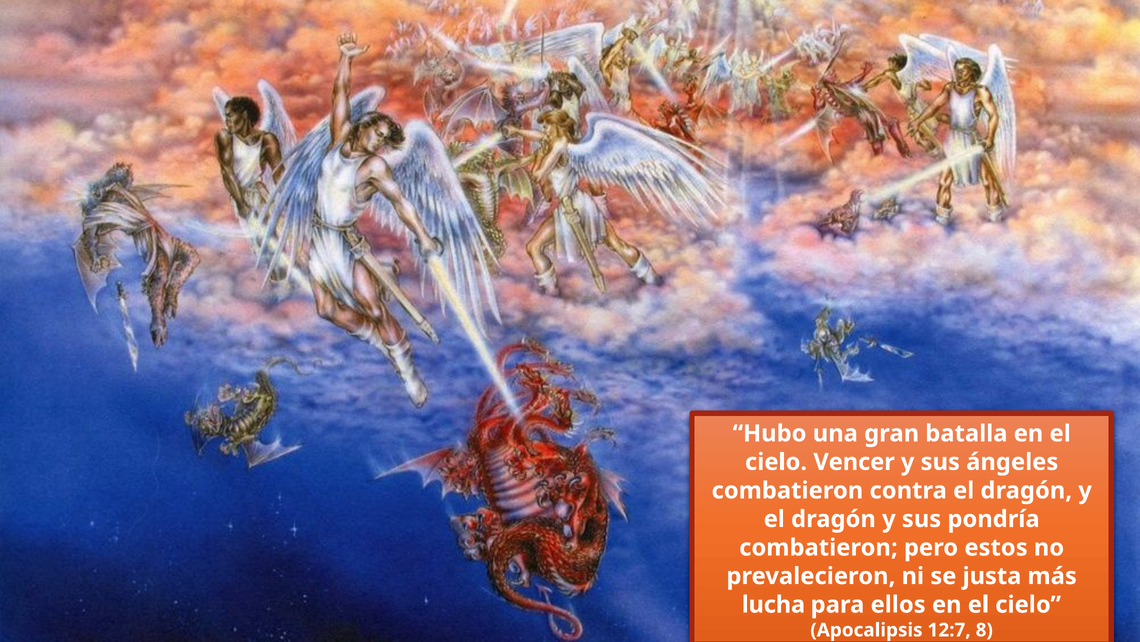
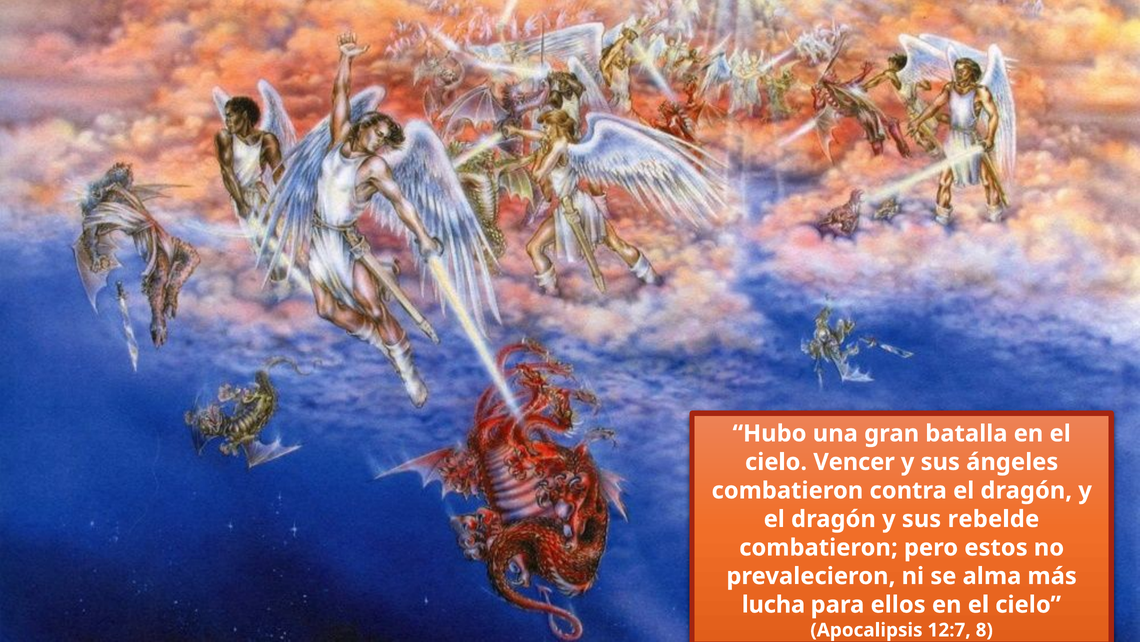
pondría: pondría -> rebelde (993, 519)
justa: justa -> alma (992, 576)
